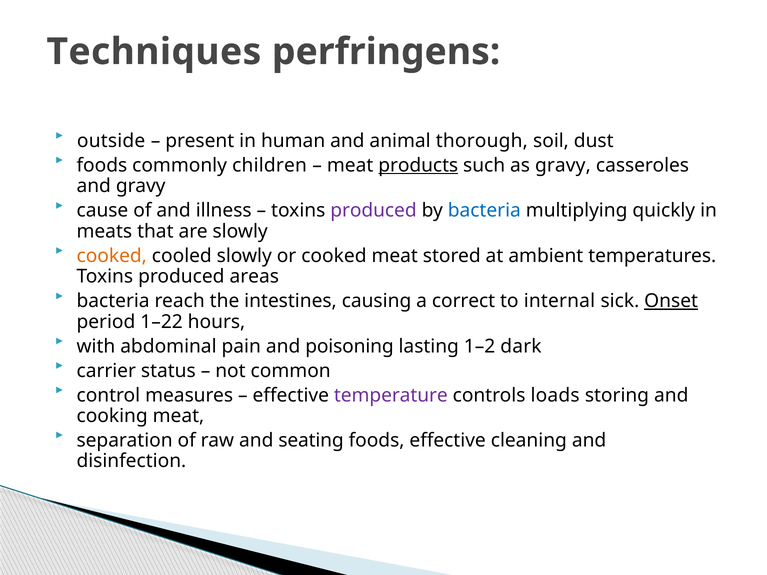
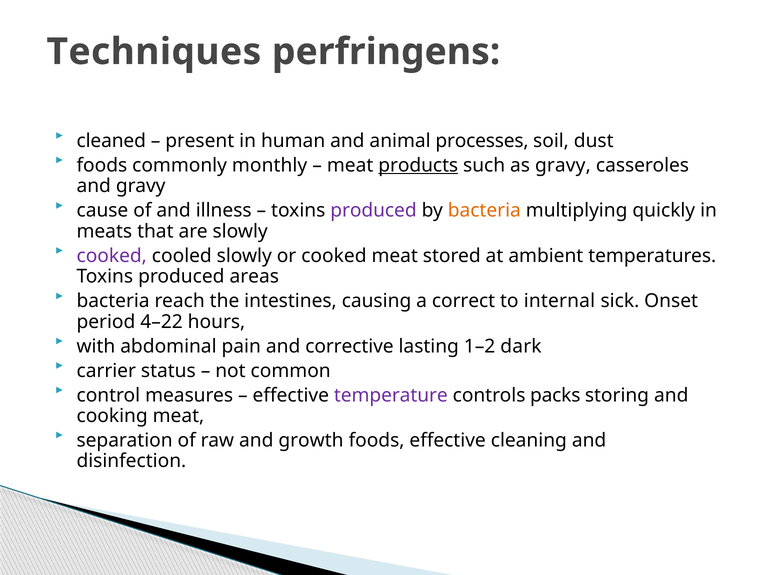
outside: outside -> cleaned (111, 141)
thorough: thorough -> processes (482, 141)
children: children -> monthly (270, 165)
bacteria colour: blue -> orange (484, 211)
cooked colour: orange -> purple (112, 256)
Onset underline: present -> none (671, 301)
1–22: 1–22 -> 4–22 (162, 322)
poisoning: poisoning -> corrective (349, 346)
loads: loads -> packs (555, 395)
seating: seating -> growth (311, 441)
